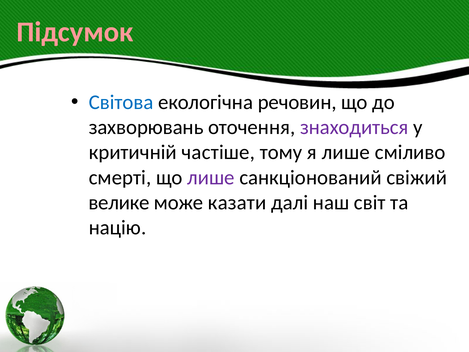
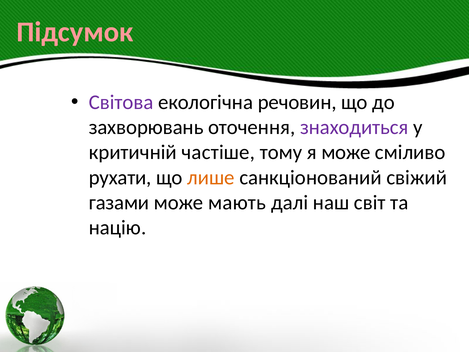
Світова colour: blue -> purple (121, 102)
я лише: лише -> може (346, 152)
смерті: смерті -> рухати (120, 177)
лише colour: purple -> orange (211, 177)
велике: велике -> газами (119, 202)
казати: казати -> мають (237, 202)
